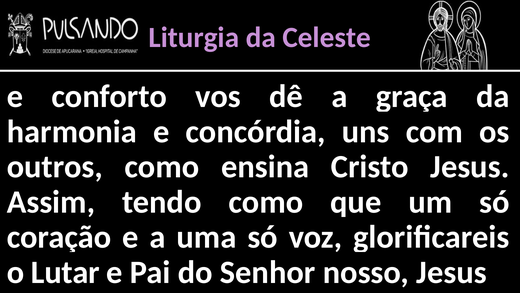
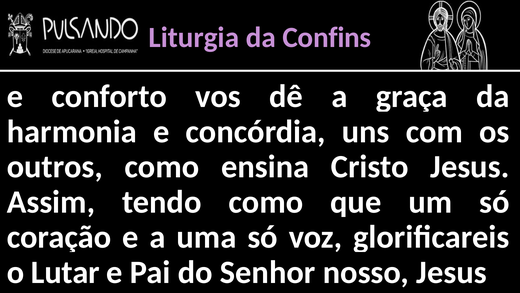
Celeste: Celeste -> Confins (327, 37)
